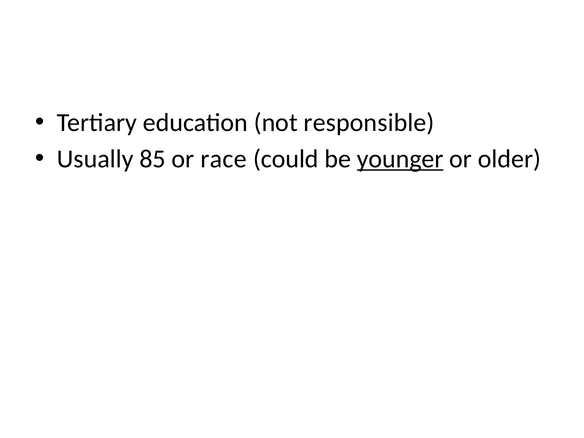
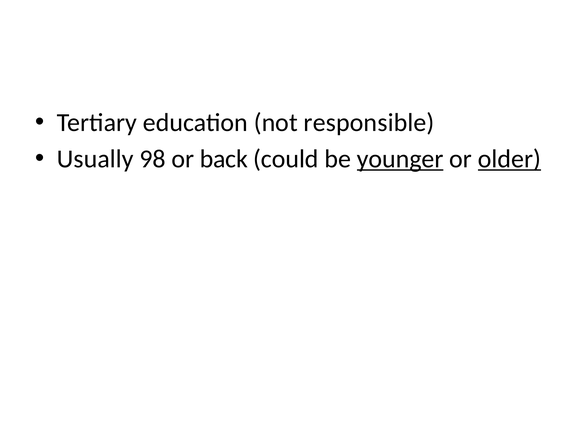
85: 85 -> 98 (152, 159)
race: race -> back (224, 159)
older underline: none -> present (509, 159)
